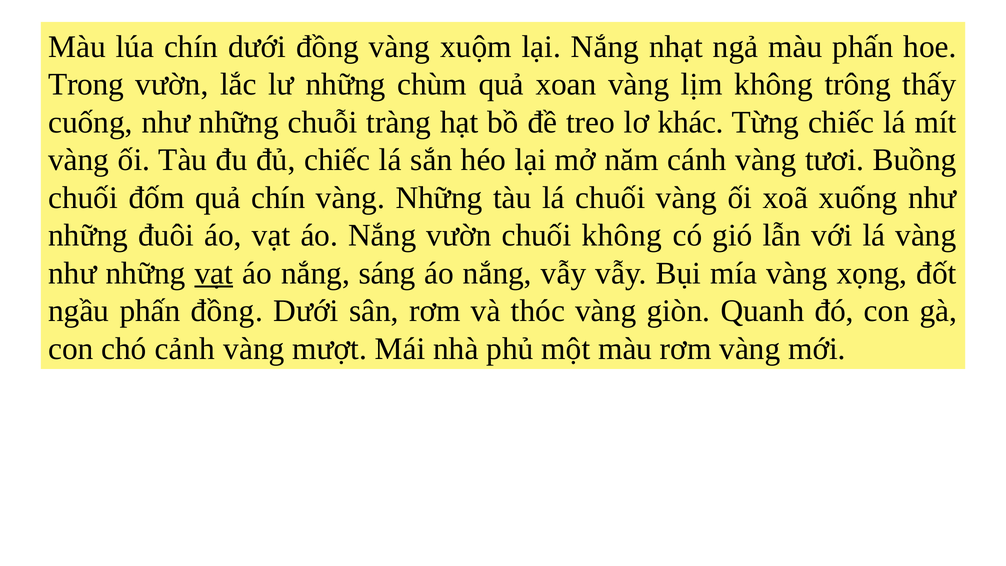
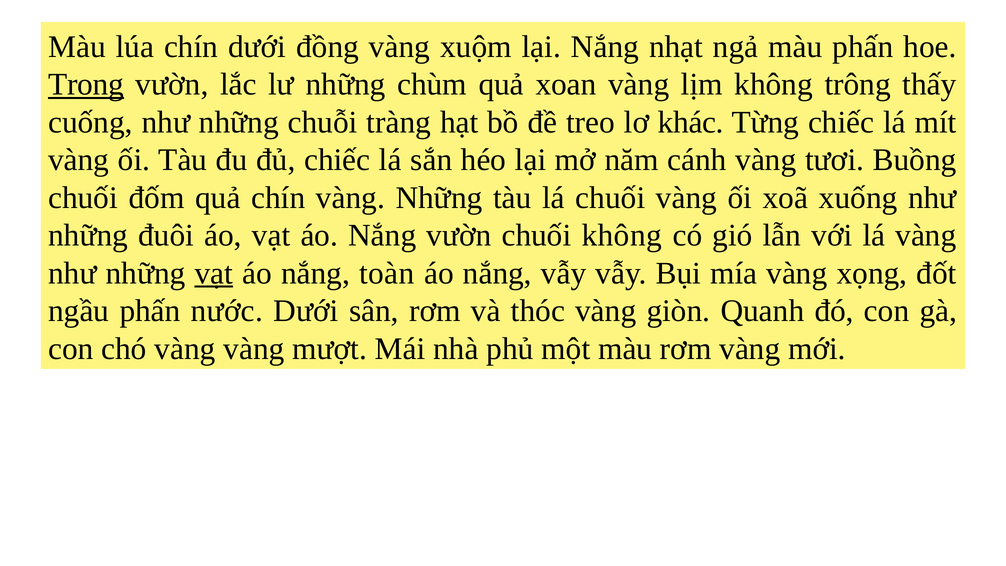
Trong underline: none -> present (86, 84)
sáng: sáng -> toàn (387, 273)
phấn đồng: đồng -> nước (227, 311)
chó cảnh: cảnh -> vàng (185, 349)
